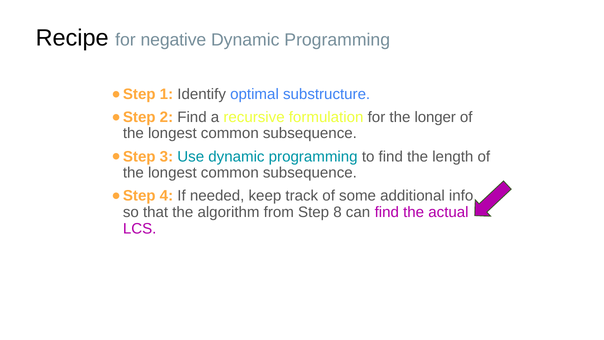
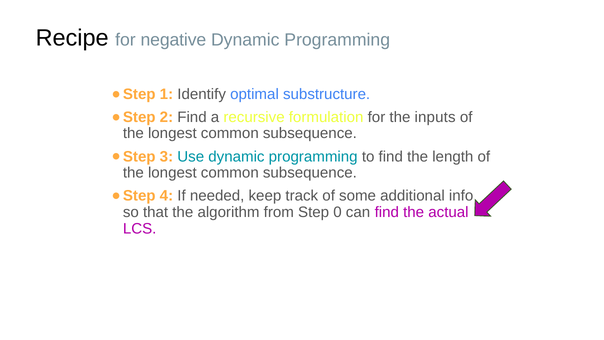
longer: longer -> inputs (435, 117)
8: 8 -> 0 (337, 212)
